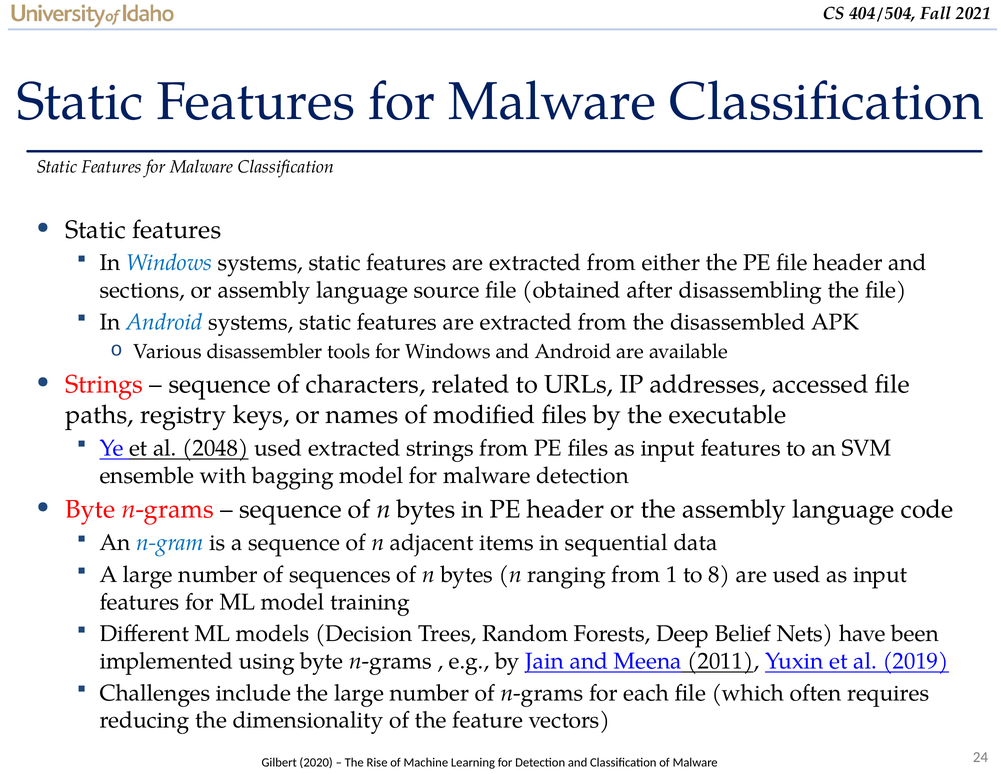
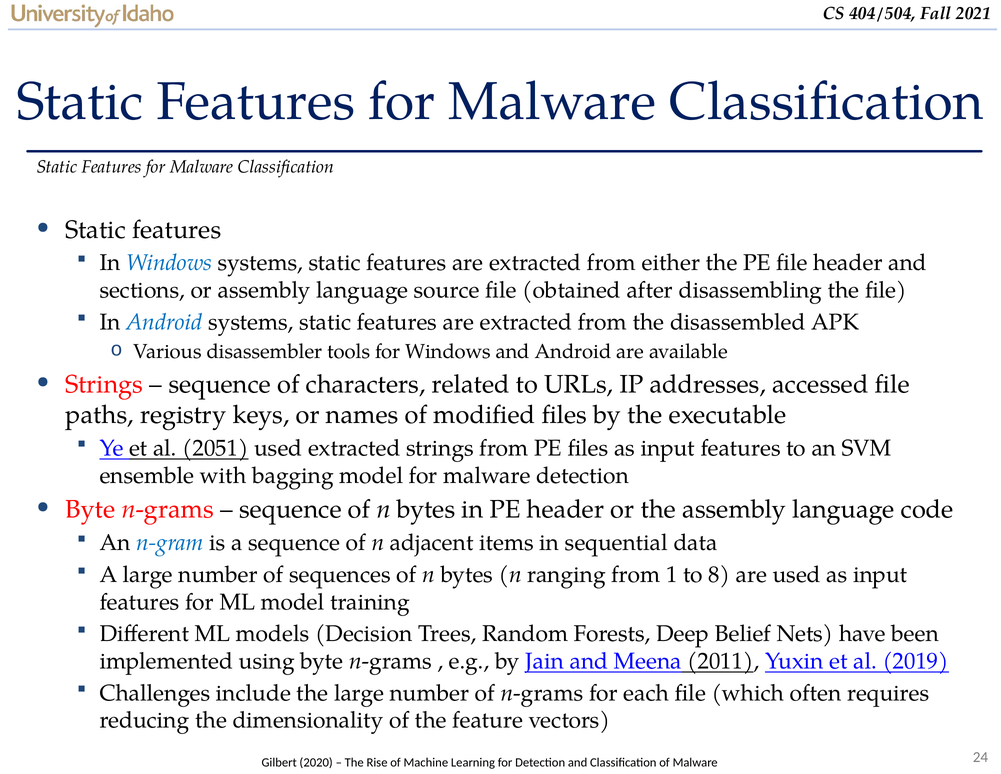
2048: 2048 -> 2051 (215, 448)
